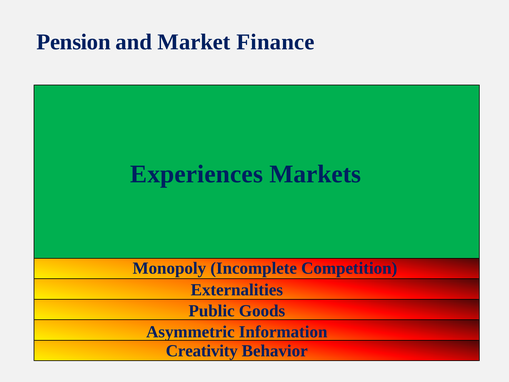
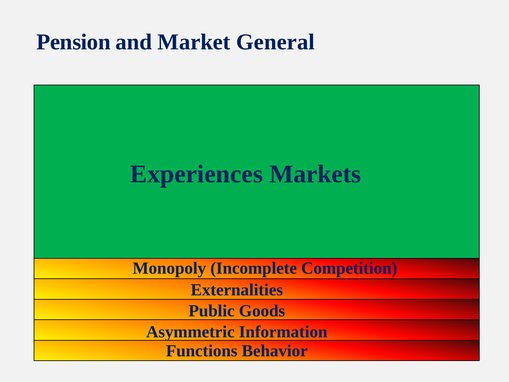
Finance: Finance -> General (275, 42)
Creativity: Creativity -> Functions (202, 351)
